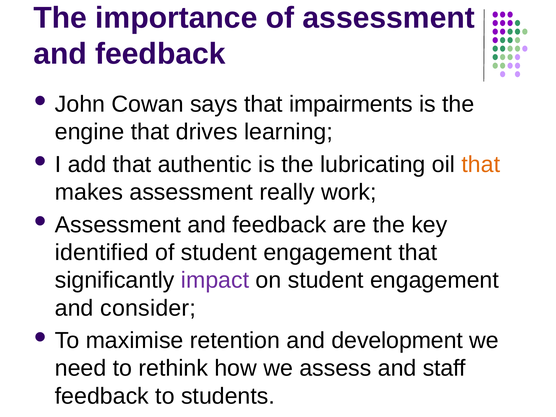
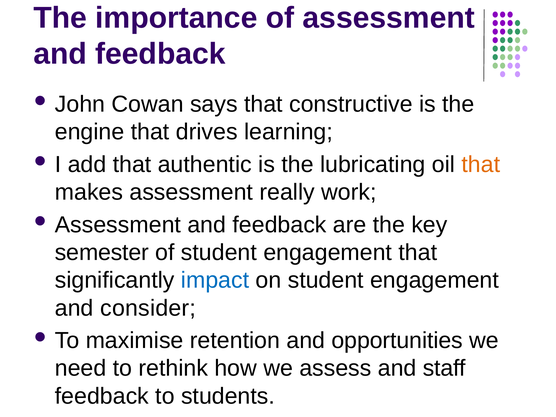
impairments: impairments -> constructive (351, 104)
identified: identified -> semester (102, 252)
impact colour: purple -> blue (215, 280)
development: development -> opportunities (397, 341)
